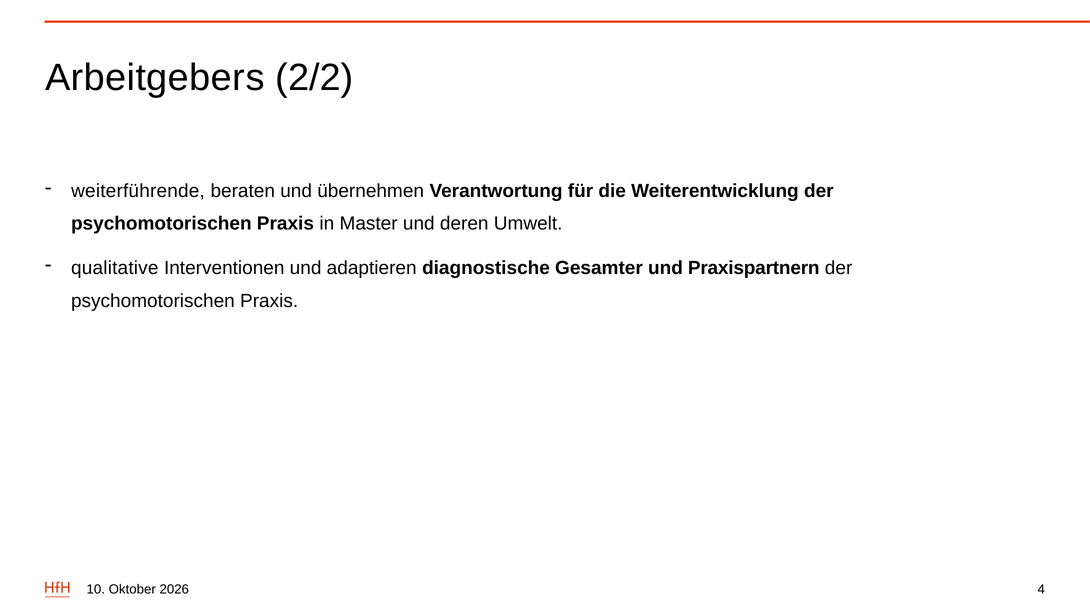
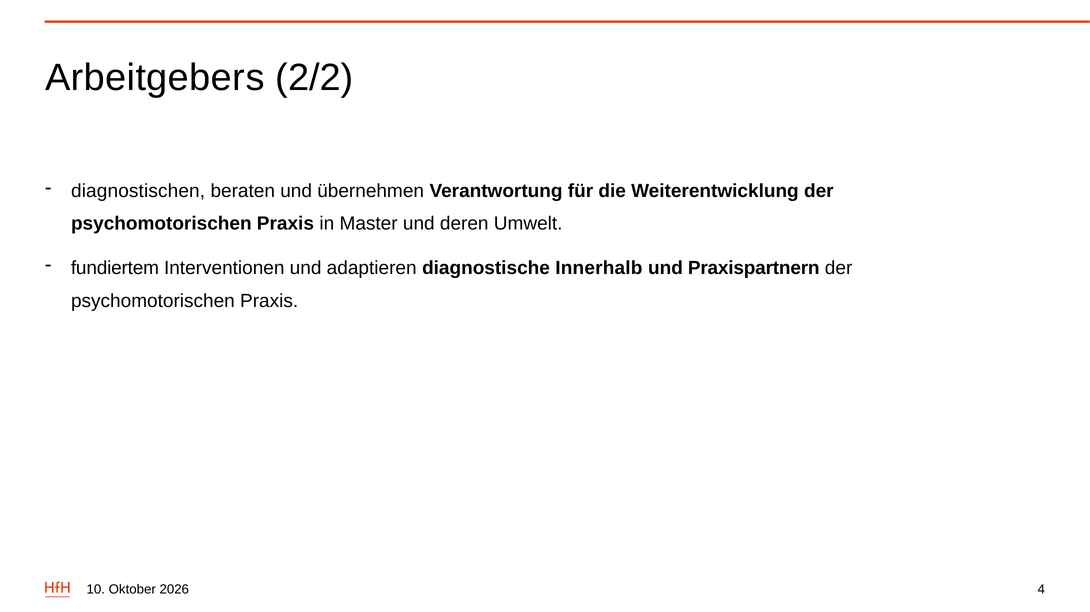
weiterführende: weiterführende -> diagnostischen (138, 191)
qualitative: qualitative -> fundiertem (115, 268)
Gesamter: Gesamter -> Innerhalb (599, 268)
